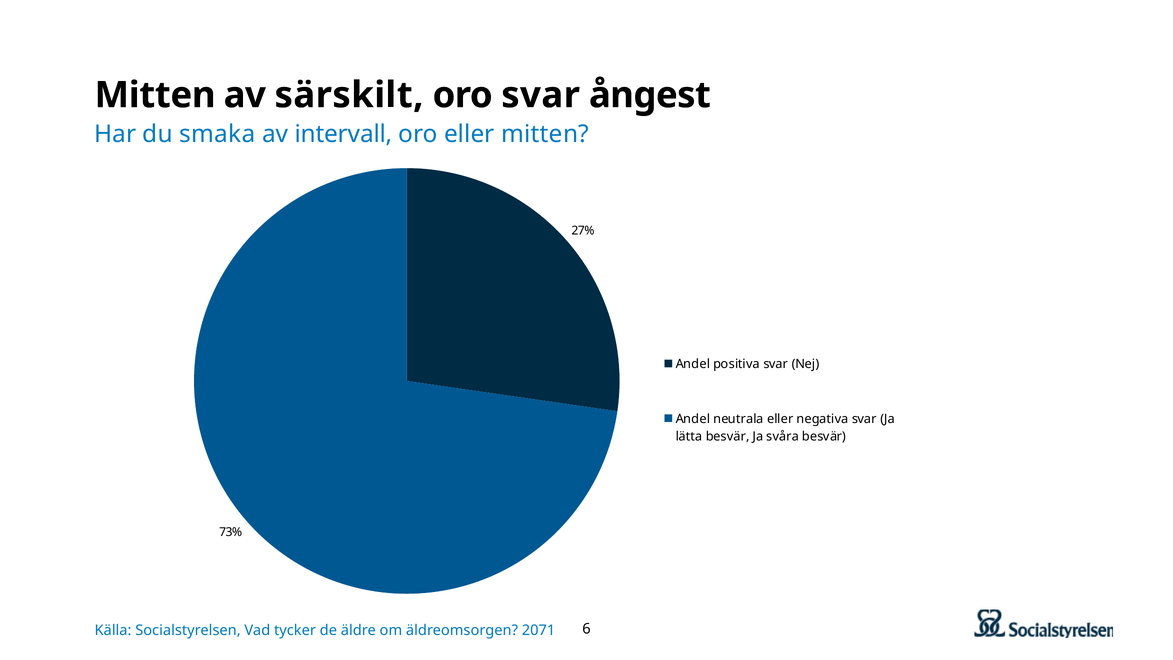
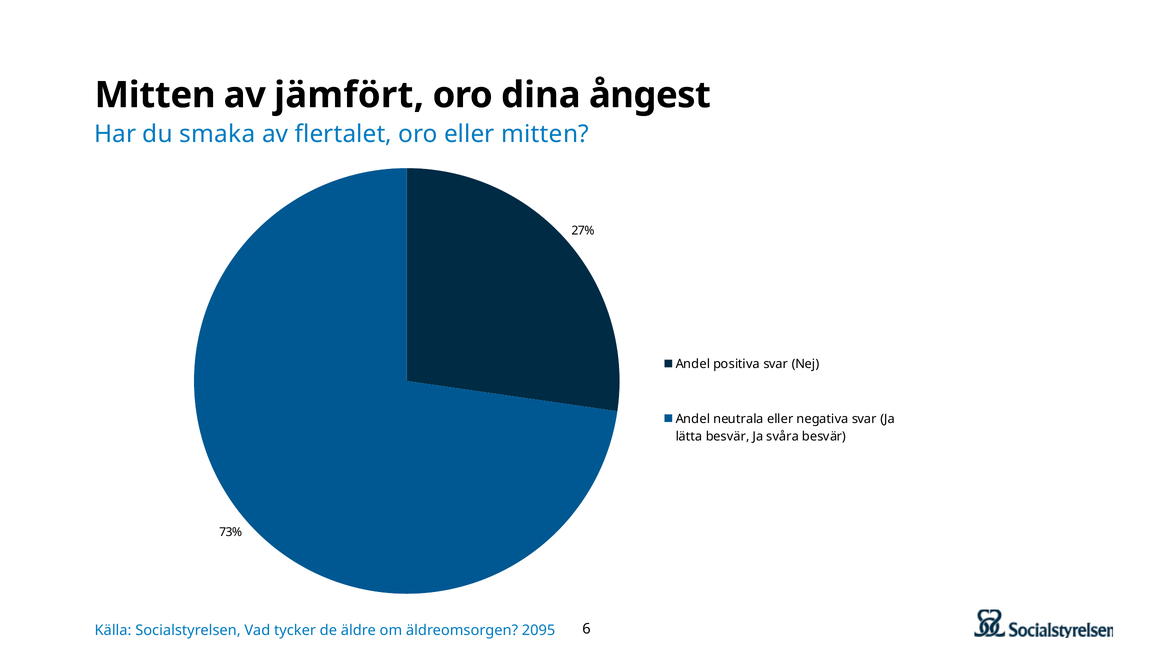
särskilt: särskilt -> jämfört (349, 95)
oro svar: svar -> dina (541, 95)
intervall: intervall -> flertalet (343, 134)
2071: 2071 -> 2095 (539, 630)
